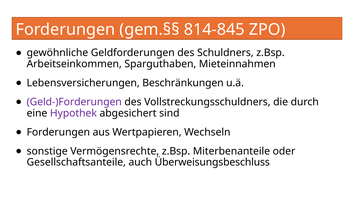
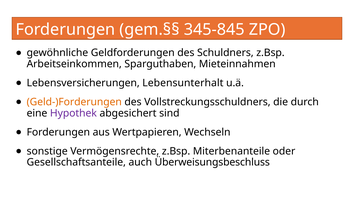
814-845: 814-845 -> 345-845 (214, 29)
Beschränkungen: Beschränkungen -> Lebensunterhalt (183, 83)
Geld-)Forderungen colour: purple -> orange (74, 102)
